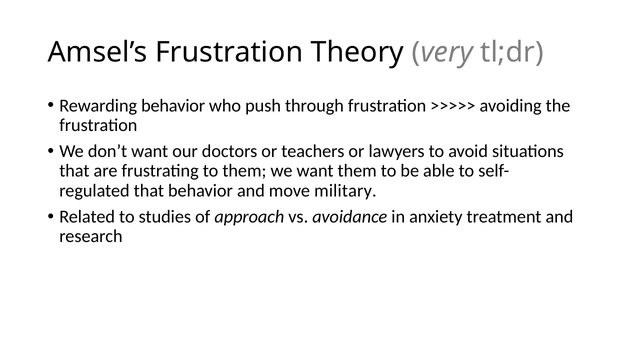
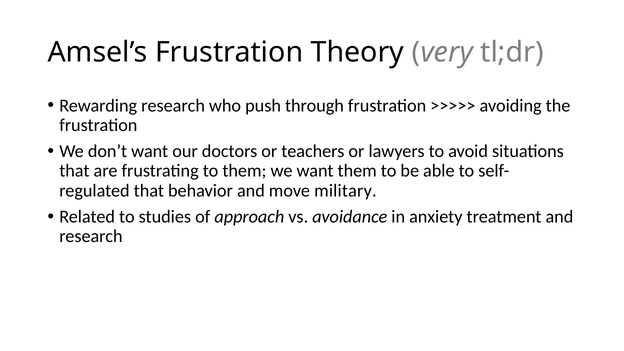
Rewarding behavior: behavior -> research (173, 106)
